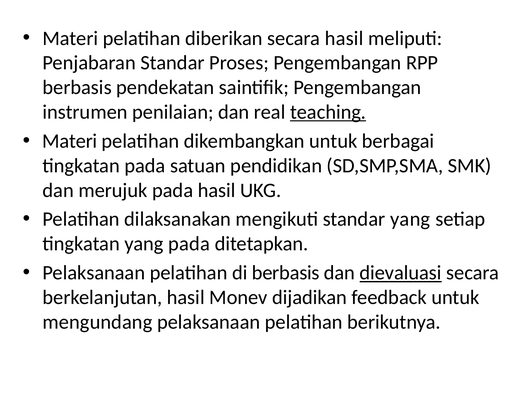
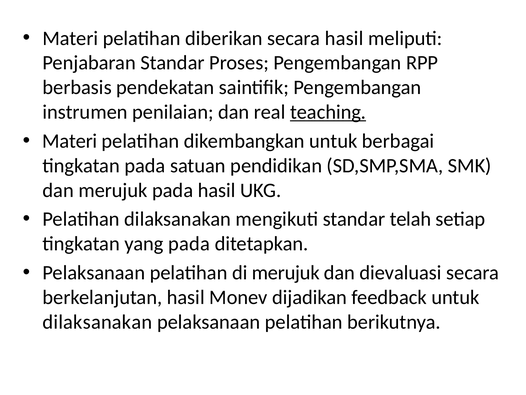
standar yang: yang -> telah (410, 219)
di berbasis: berbasis -> merujuk (286, 272)
dievaluasi underline: present -> none (401, 272)
mengundang: mengundang -> dilaksanakan (97, 322)
